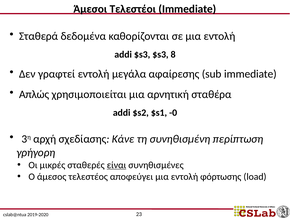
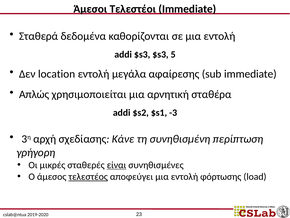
8: 8 -> 5 (173, 54)
γραφτεί: γραφτεί -> location (57, 74)
-0: -0 -> -3 (173, 112)
τελεστέος underline: none -> present (88, 176)
